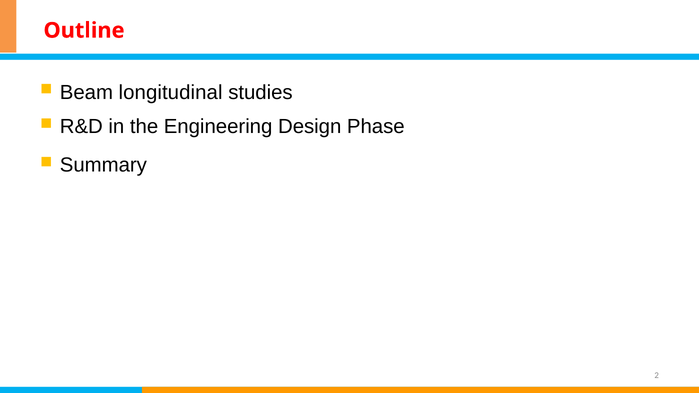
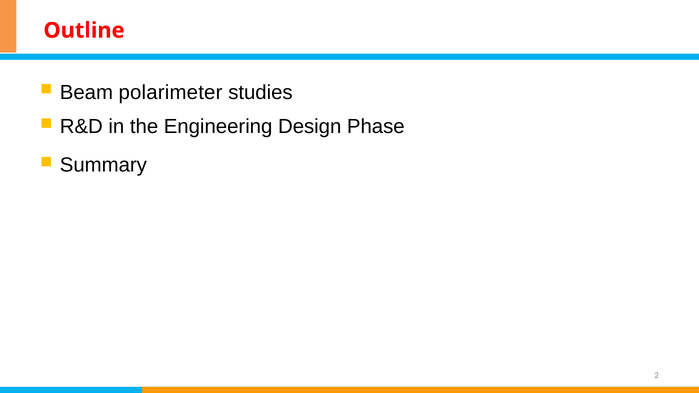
longitudinal: longitudinal -> polarimeter (170, 92)
